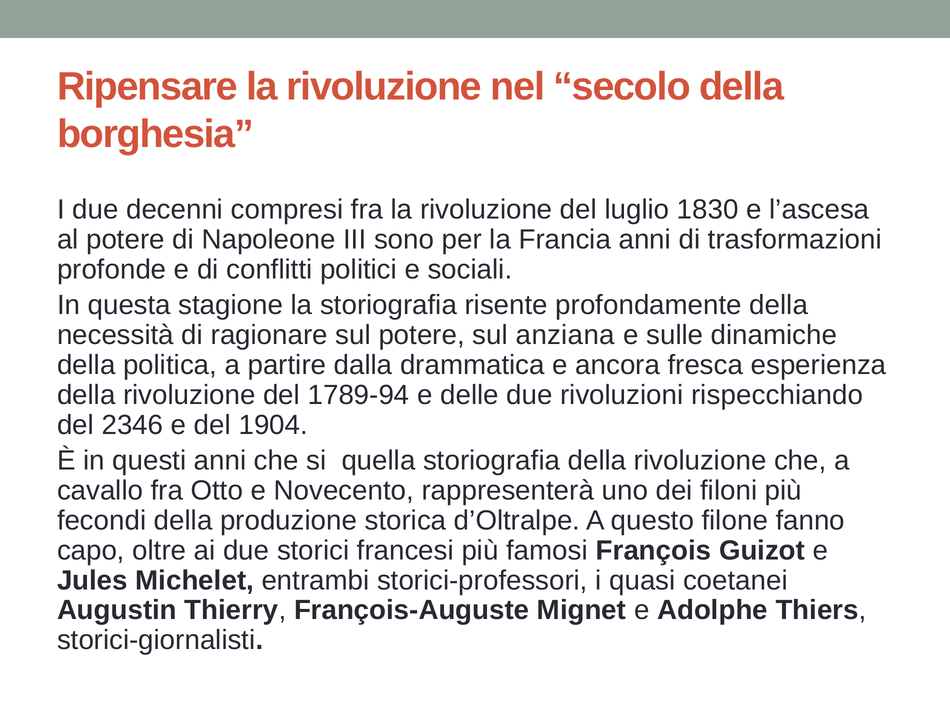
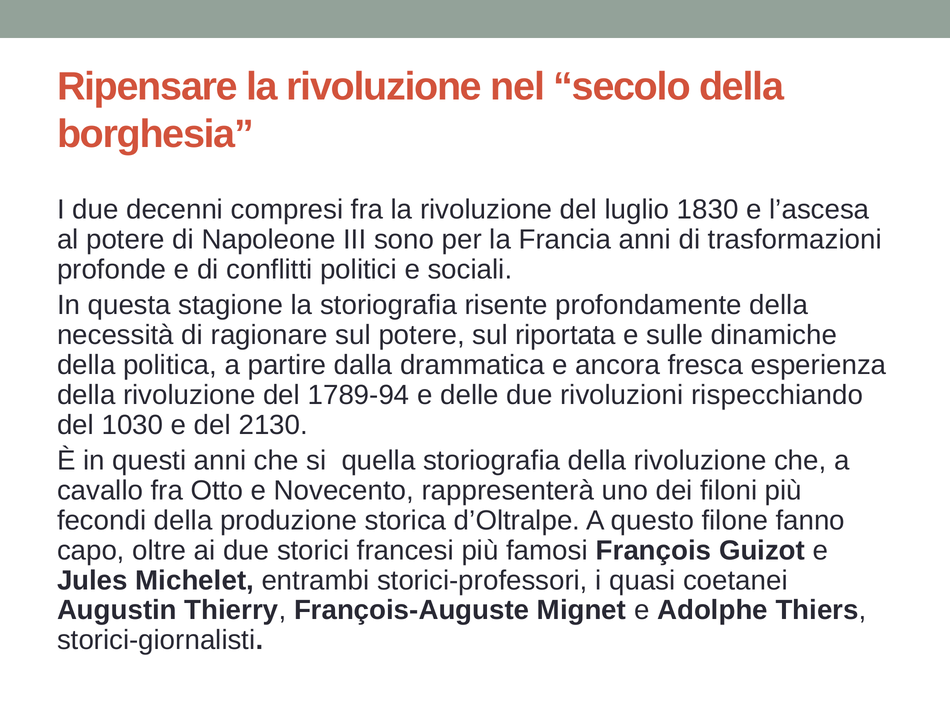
anziana: anziana -> riportata (566, 335)
2346: 2346 -> 1030 (132, 425)
1904: 1904 -> 2130 (273, 425)
